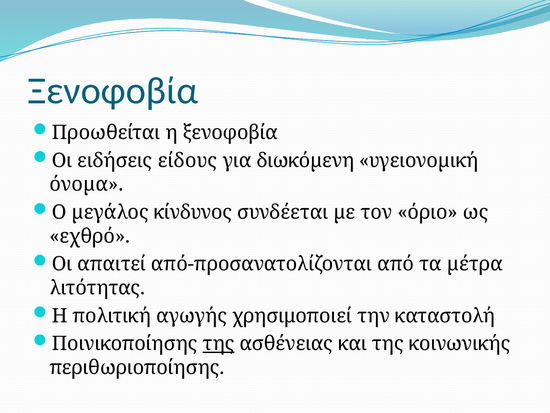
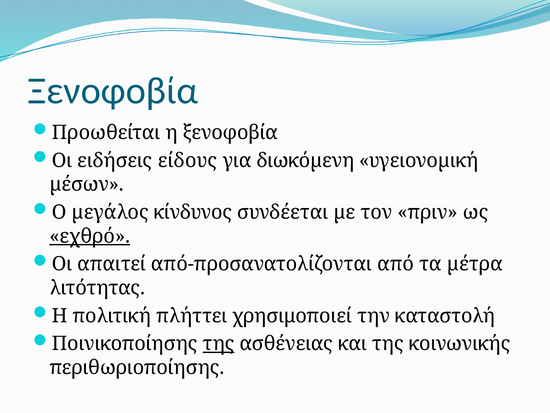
όνοµα: όνοµα -> µέσων (87, 184)
όριο: όριο -> πριν (428, 212)
εχθρό underline: none -> present (90, 236)
αγωγής: αγωγής -> πλήττει (192, 316)
